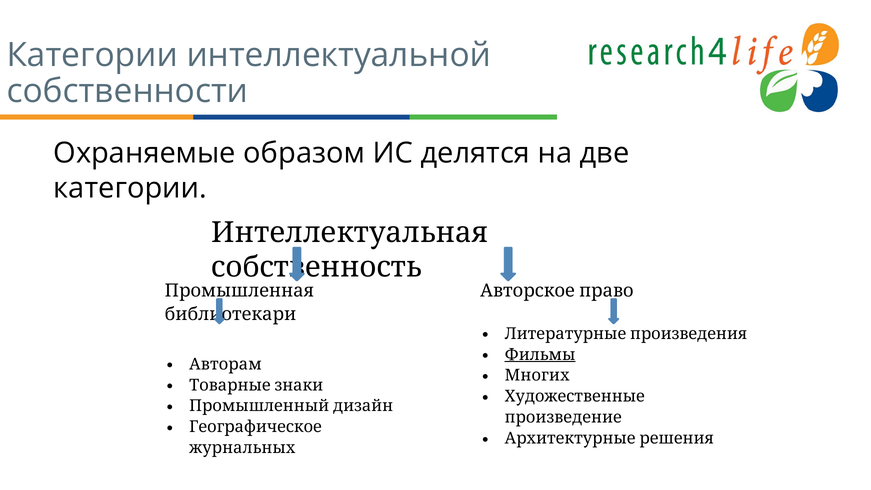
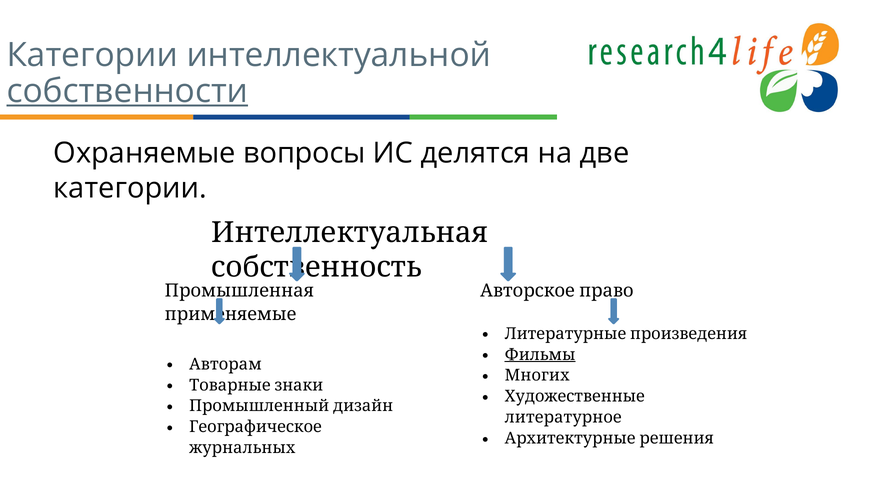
собственности underline: none -> present (127, 91)
образом: образом -> вопросы (304, 153)
библиотекари: библиотекари -> применяемые (231, 314)
произведение: произведение -> литературное (563, 417)
